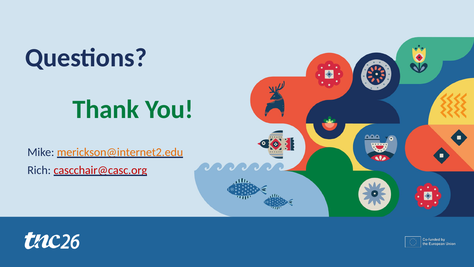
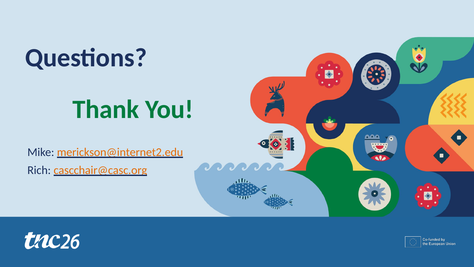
cascchair@casc.org colour: red -> orange (100, 170)
